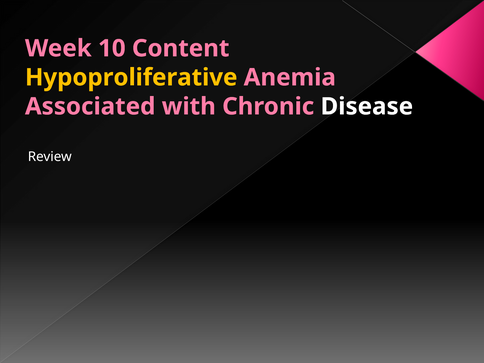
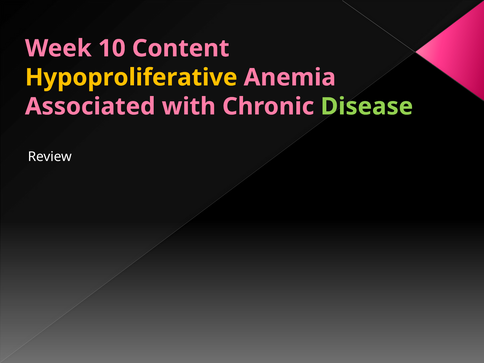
Disease colour: white -> light green (367, 106)
